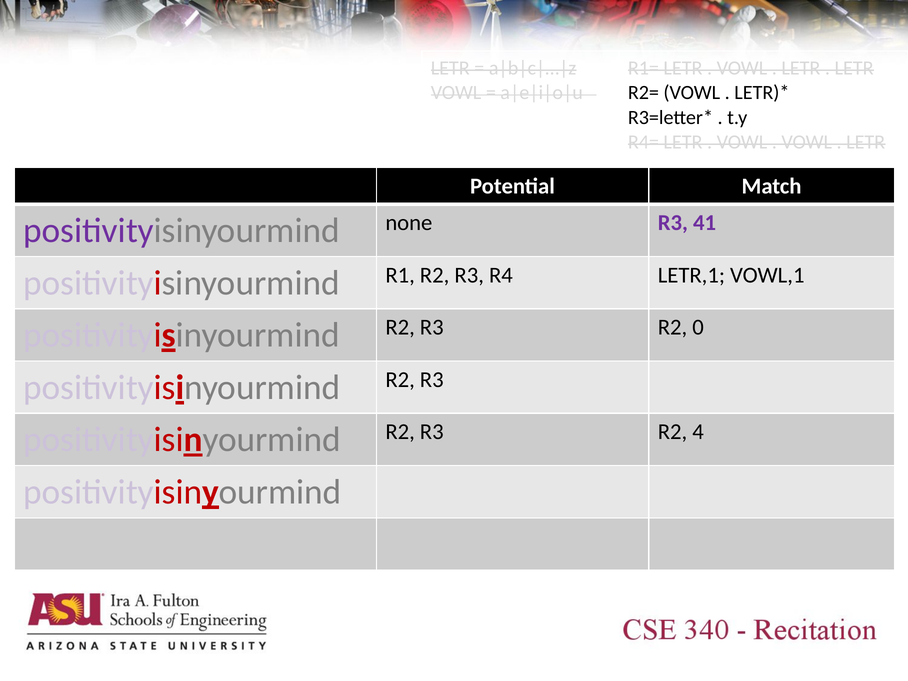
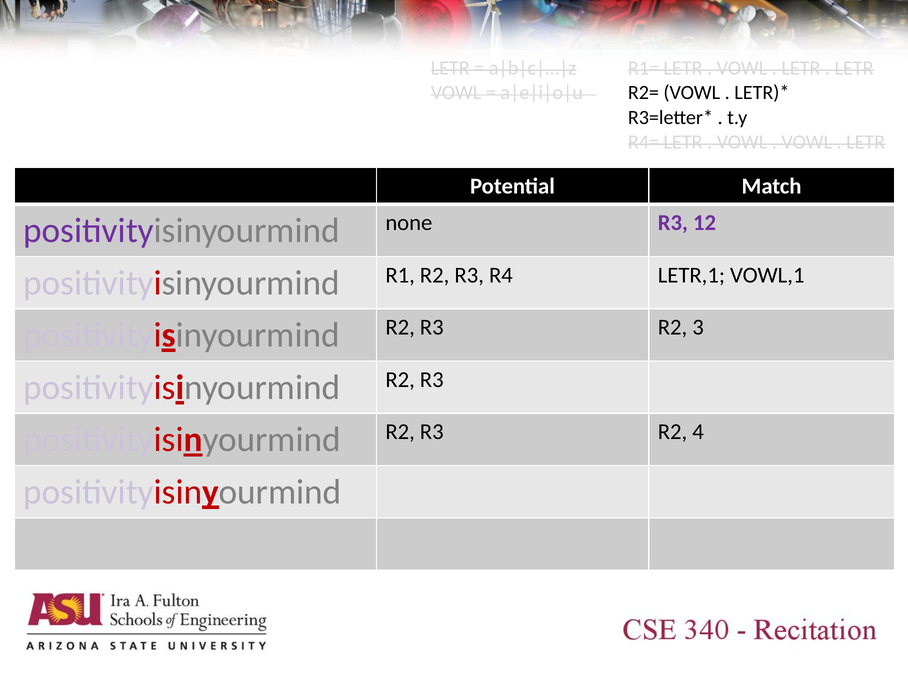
41: 41 -> 12 (705, 223)
0: 0 -> 3 (698, 327)
